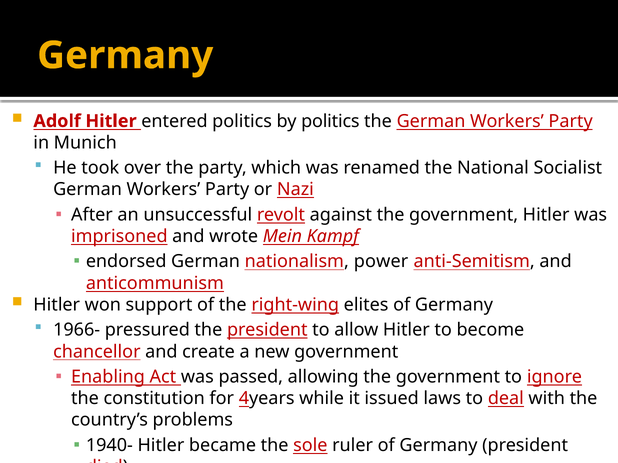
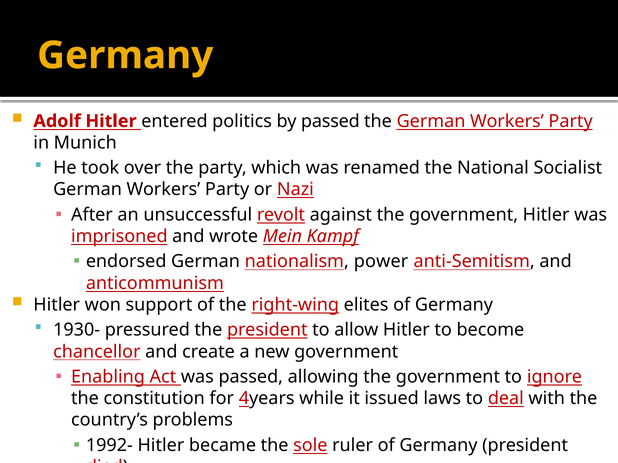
by politics: politics -> passed (330, 121)
1966-: 1966- -> 1930- (77, 330)
1940-: 1940- -> 1992- (109, 446)
